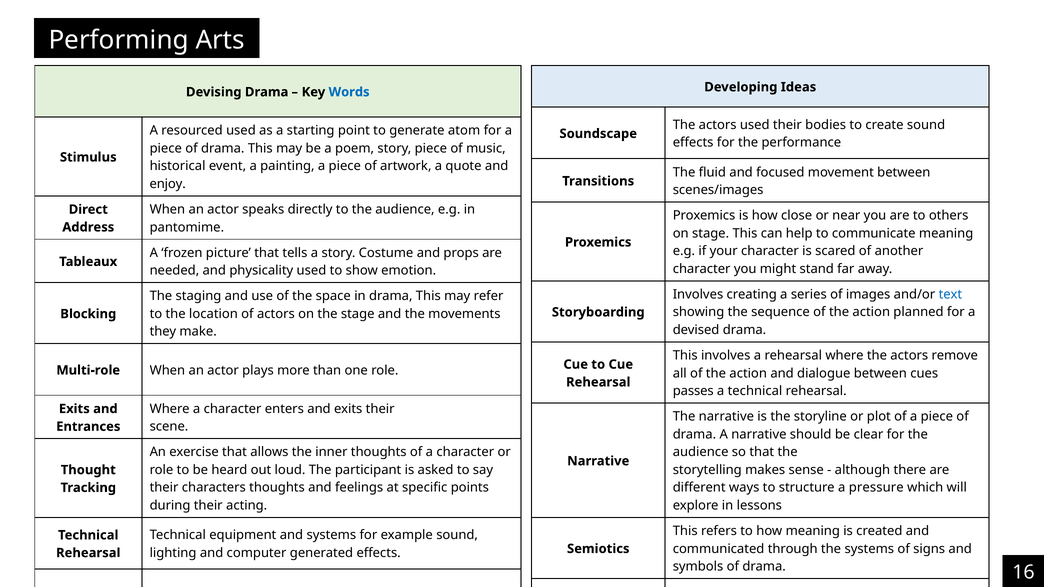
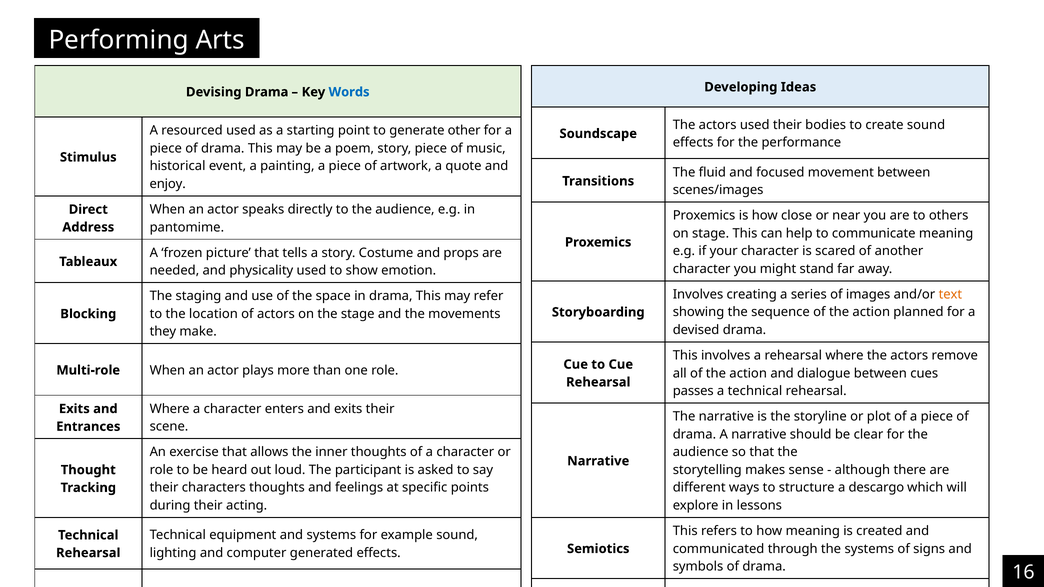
atom: atom -> other (464, 131)
text colour: blue -> orange (950, 295)
pressure: pressure -> descargo (876, 488)
